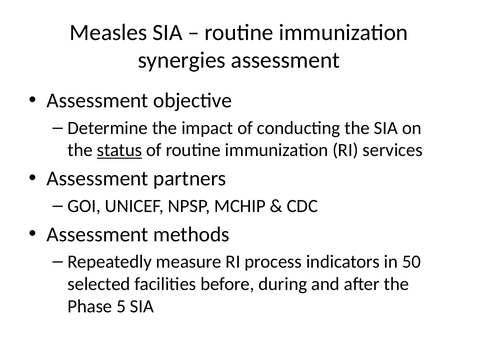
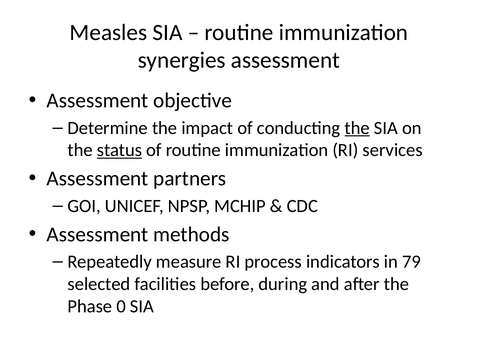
the underline: none -> present (357, 128)
50: 50 -> 79 (411, 261)
5: 5 -> 0 (121, 306)
